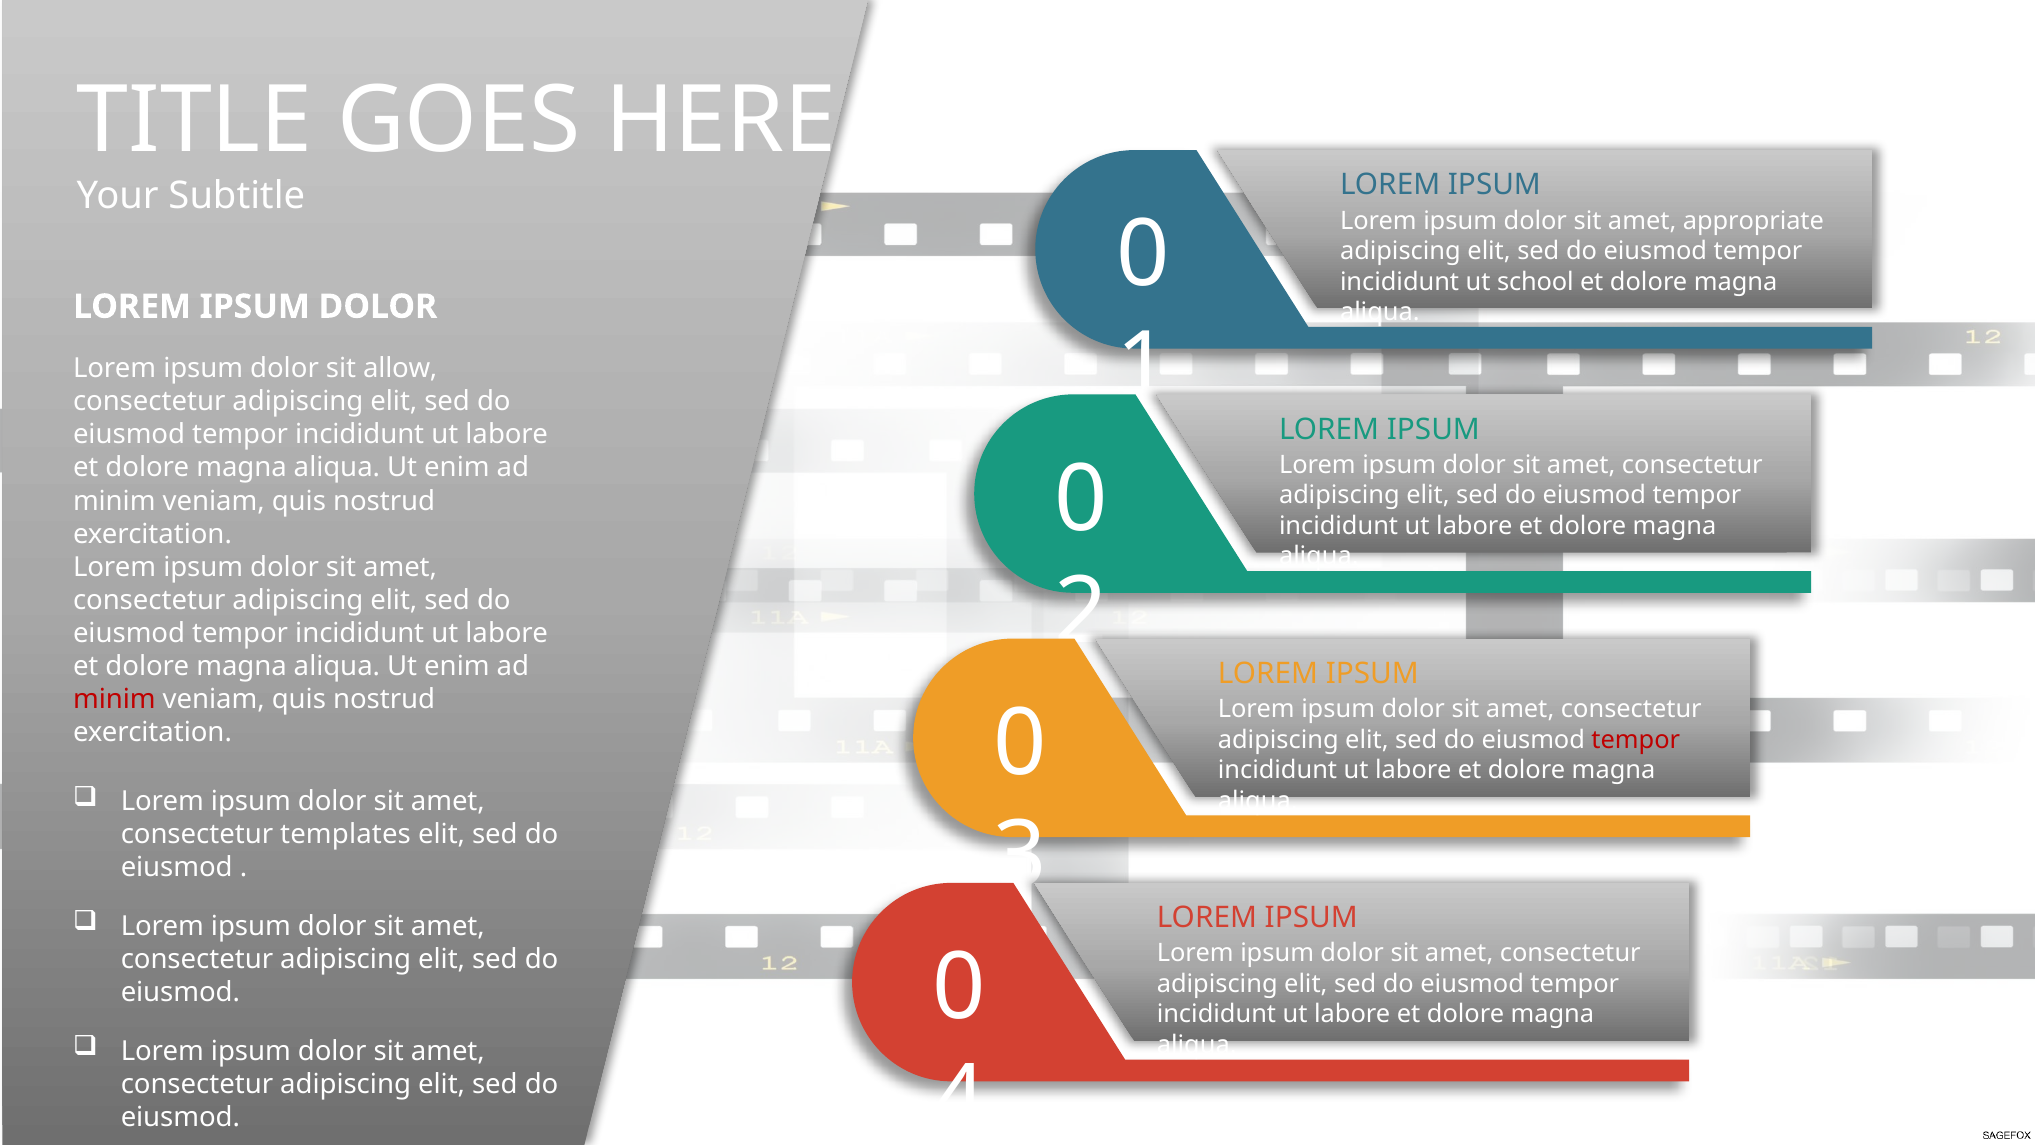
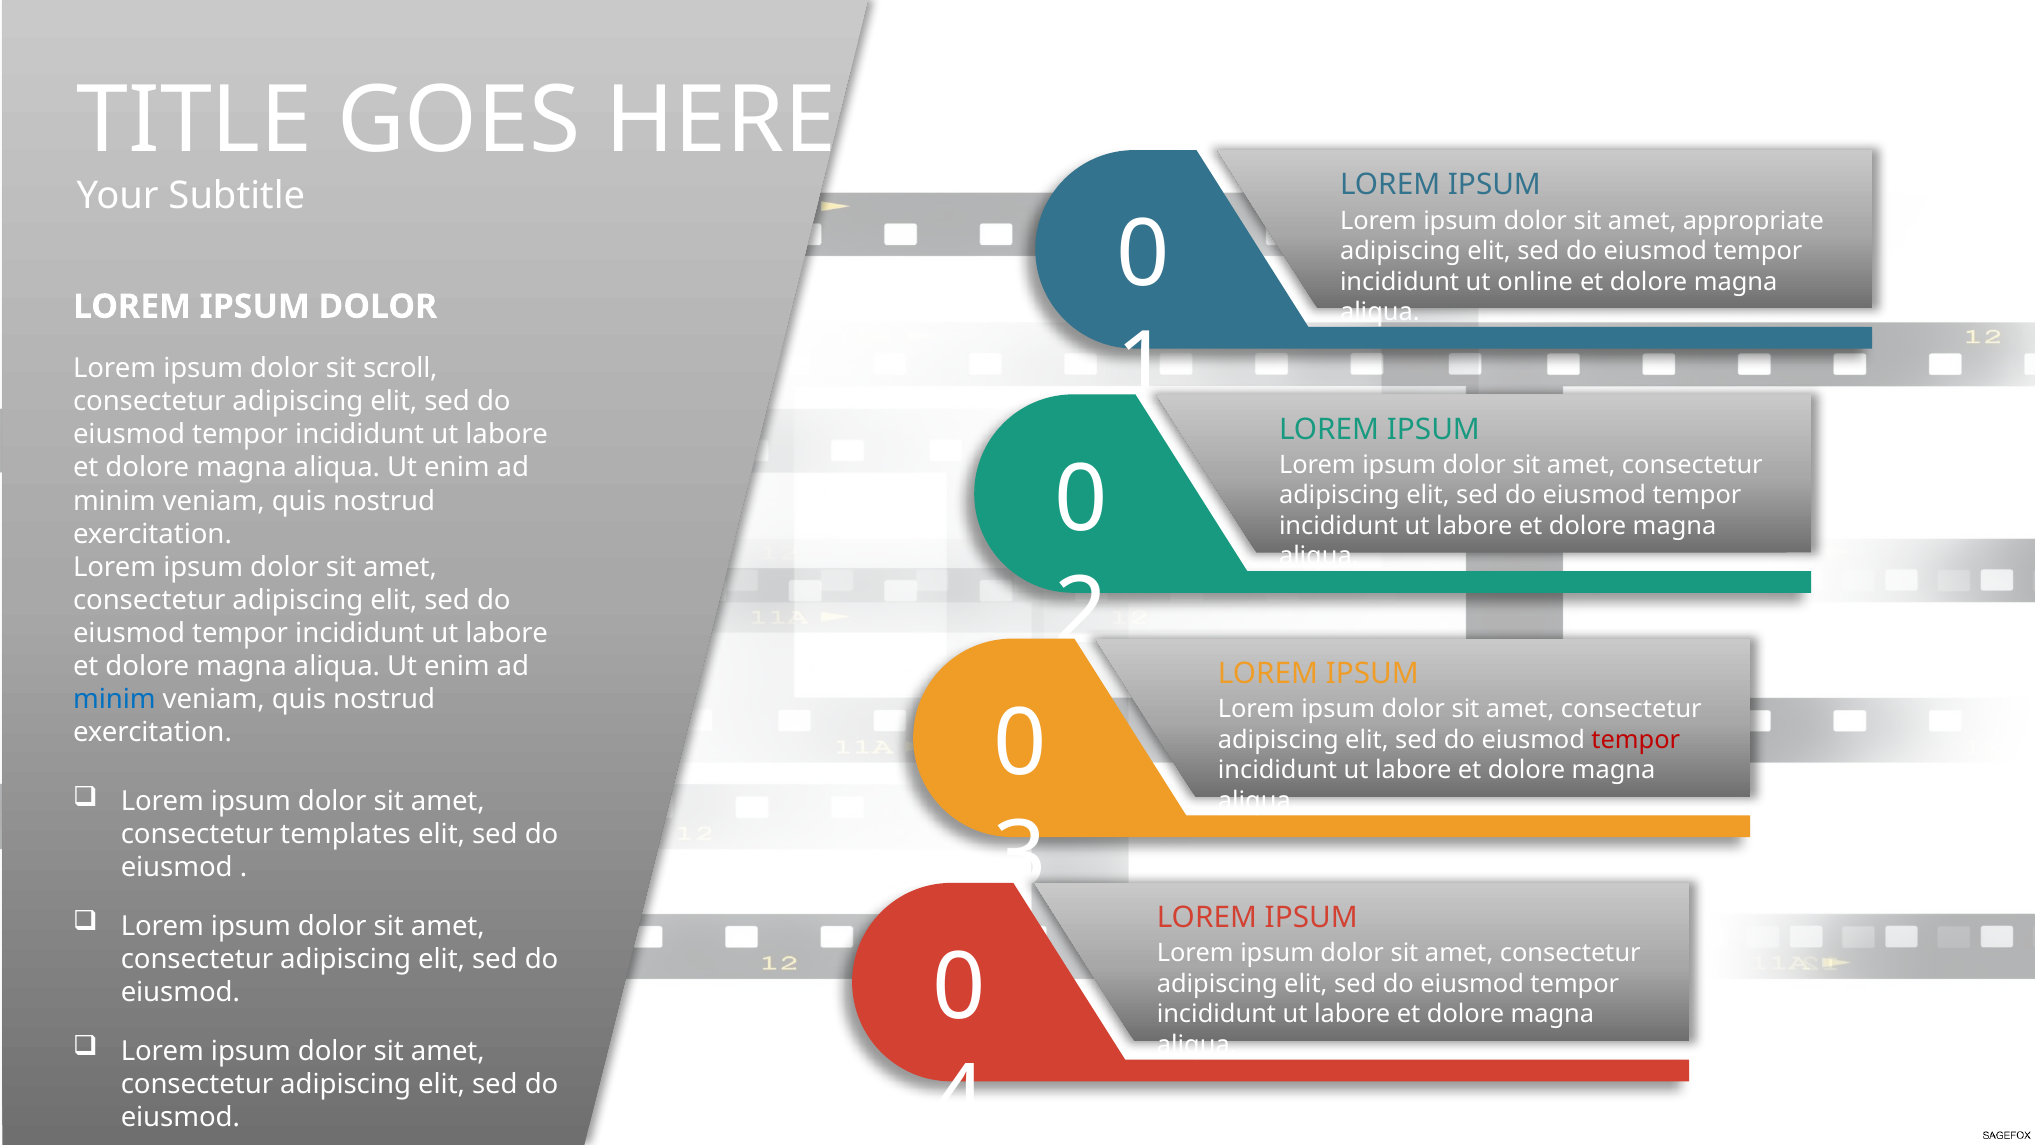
school: school -> online (1535, 282)
allow: allow -> scroll (400, 368)
minim colour: red -> blue (114, 700)
